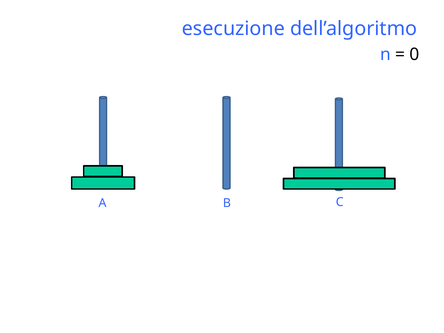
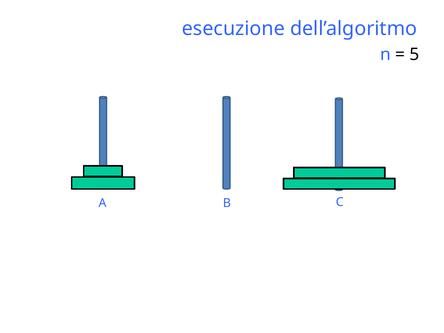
0: 0 -> 5 (415, 54)
